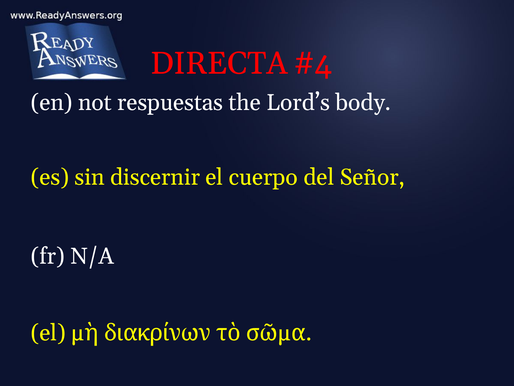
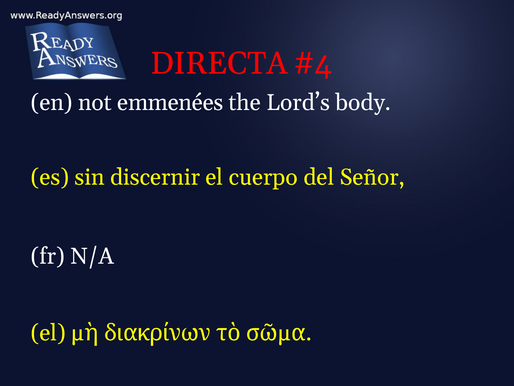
respuestas: respuestas -> emmenées (170, 102)
